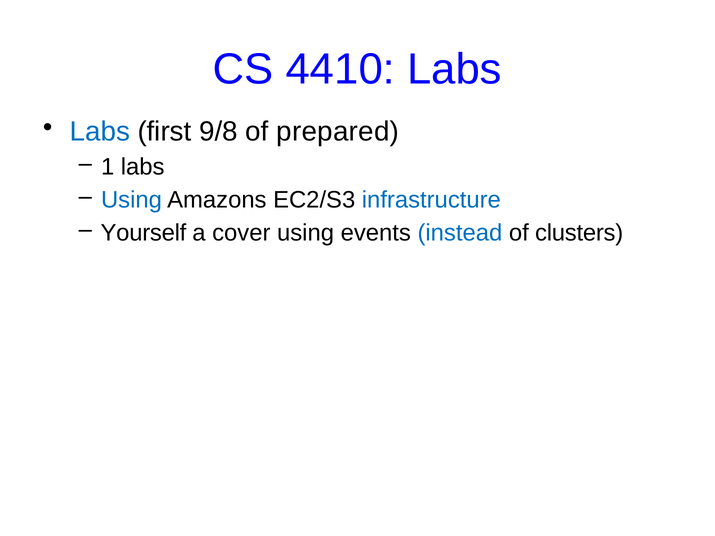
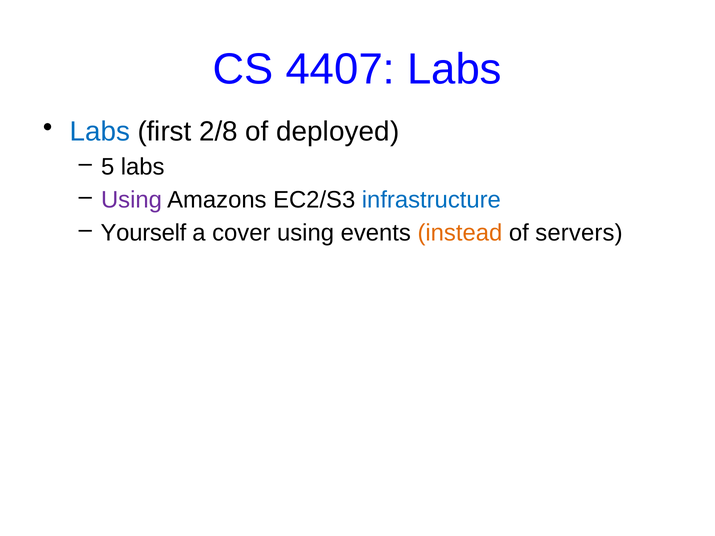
4410: 4410 -> 4407 (340, 69)
9/8: 9/8 -> 2/8 (218, 132)
prepared: prepared -> deployed (338, 132)
1: 1 -> 5 (108, 167)
Using colour: blue -> purple (131, 200)
instead colour: blue -> orange (460, 233)
clusters: clusters -> servers (579, 233)
